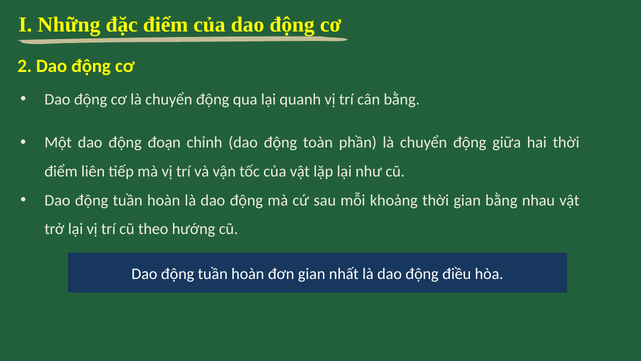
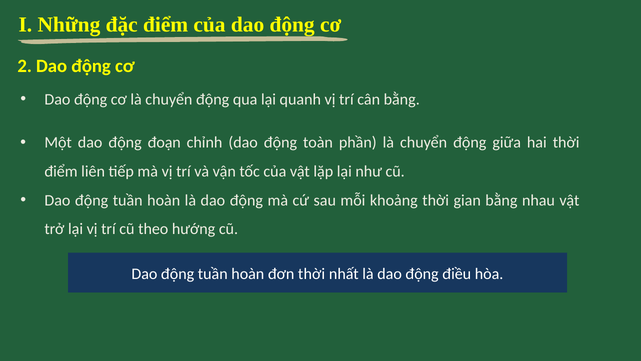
đơn gian: gian -> thời (312, 273)
